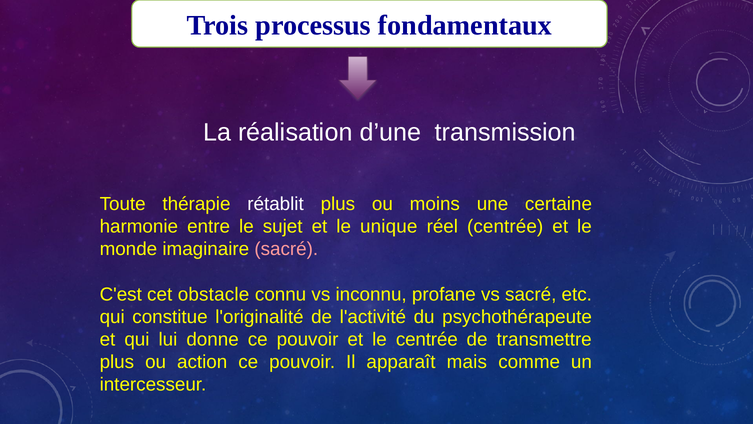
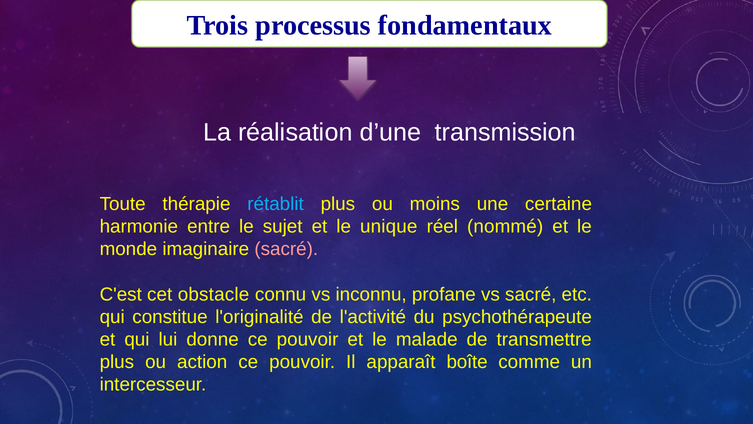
rétablit colour: white -> light blue (276, 204)
réel centrée: centrée -> nommé (505, 226)
le centrée: centrée -> malade (427, 339)
mais: mais -> boîte (467, 362)
